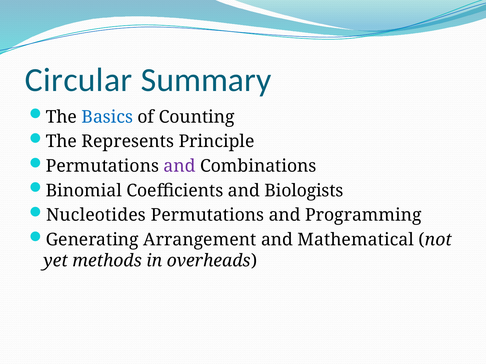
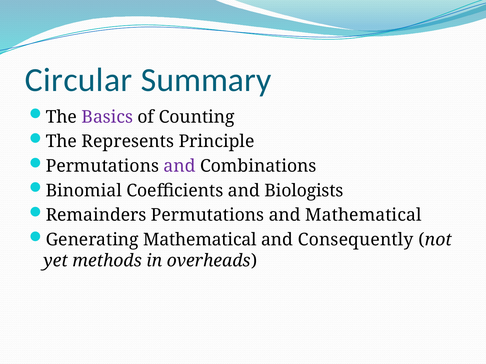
Basics colour: blue -> purple (107, 117)
Nucleotides: Nucleotides -> Remainders (96, 215)
and Programming: Programming -> Mathematical (363, 215)
Generating Arrangement: Arrangement -> Mathematical (200, 240)
Mathematical: Mathematical -> Consequently (356, 240)
